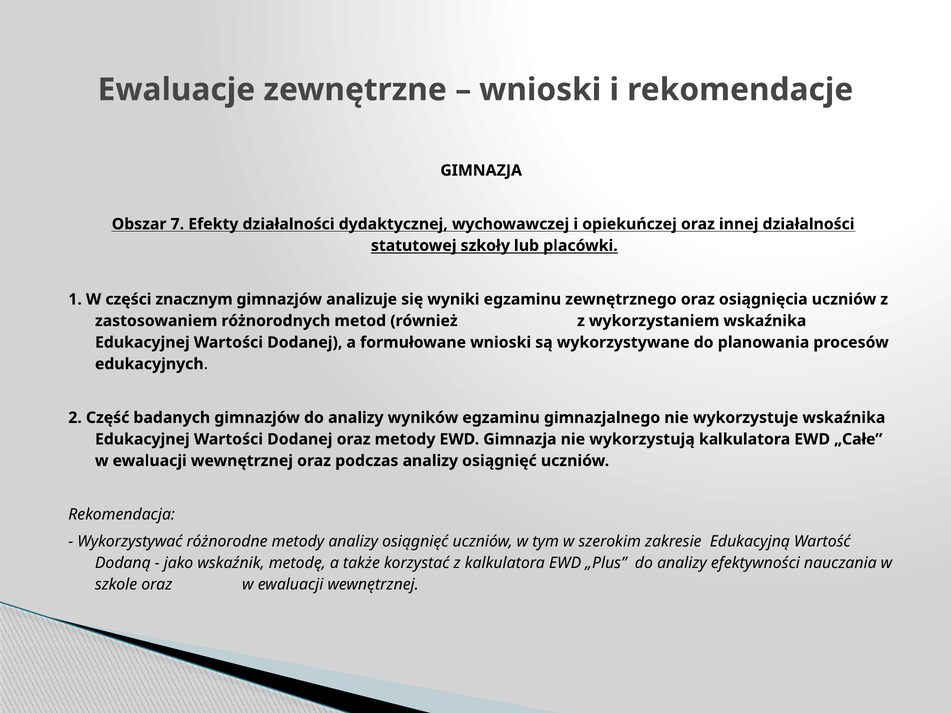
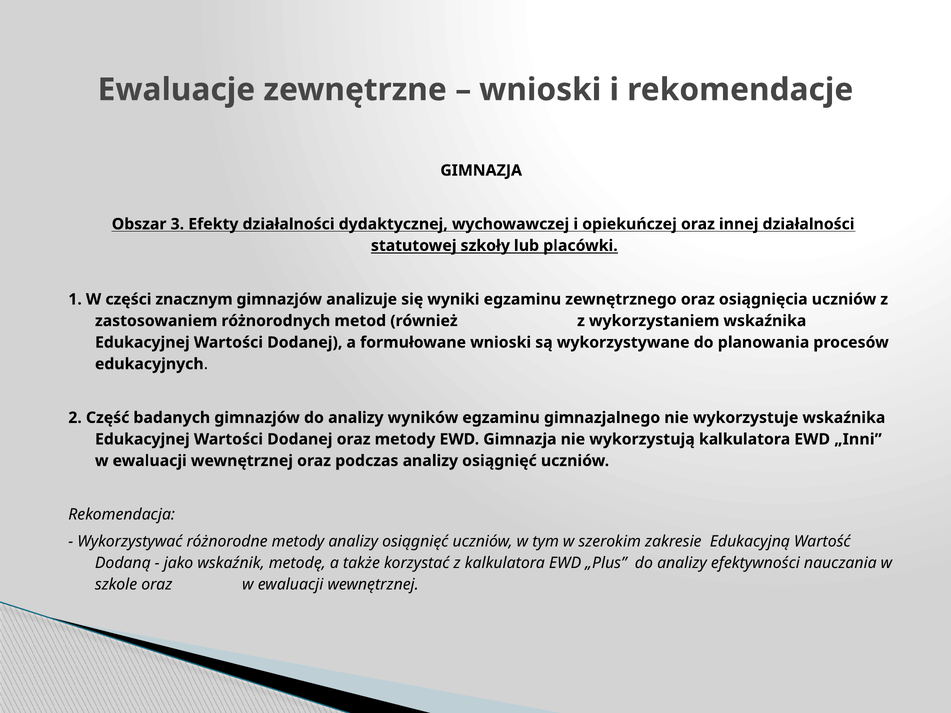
7: 7 -> 3 (177, 224)
„Całe: „Całe -> „Inni (858, 439)
